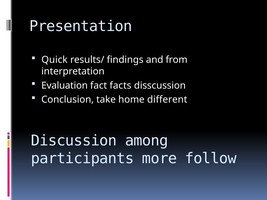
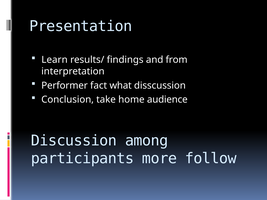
Quick: Quick -> Learn (55, 60)
Evaluation: Evaluation -> Performer (65, 86)
facts: facts -> what (121, 86)
different: different -> audience (167, 100)
